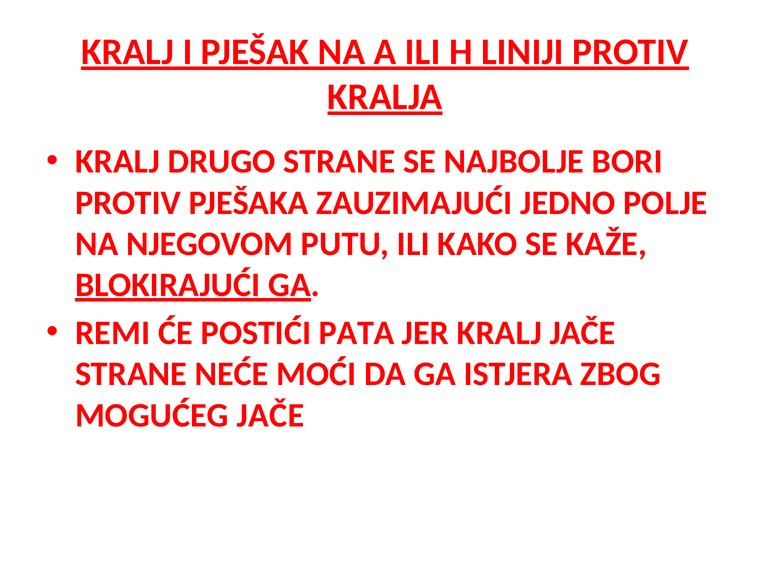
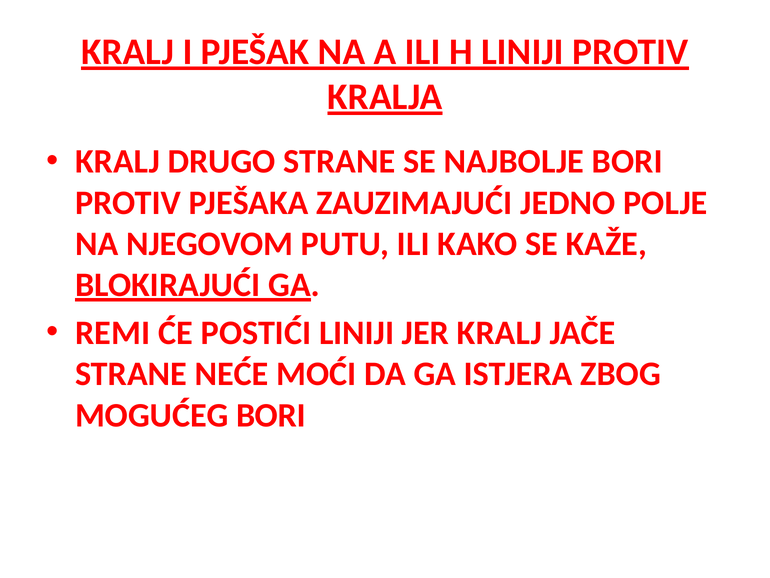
POSTIĆI PATA: PATA -> LINIJI (357, 333)
MOGUĆEG JAČE: JAČE -> BORI (271, 415)
